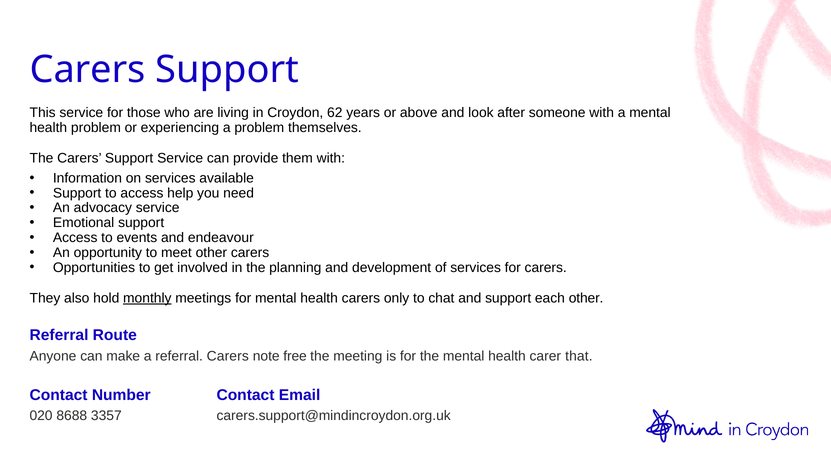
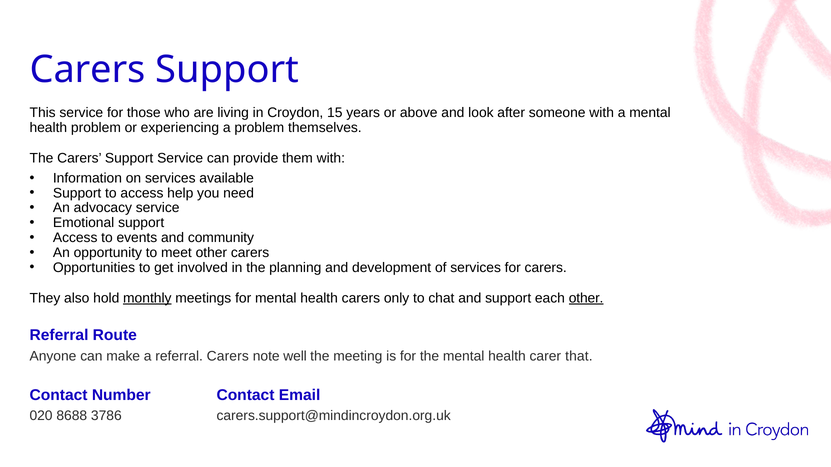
62: 62 -> 15 (335, 113)
endeavour: endeavour -> community (221, 238)
other underline: none -> present (586, 298)
free: free -> well (295, 356)
3357: 3357 -> 3786 (106, 416)
